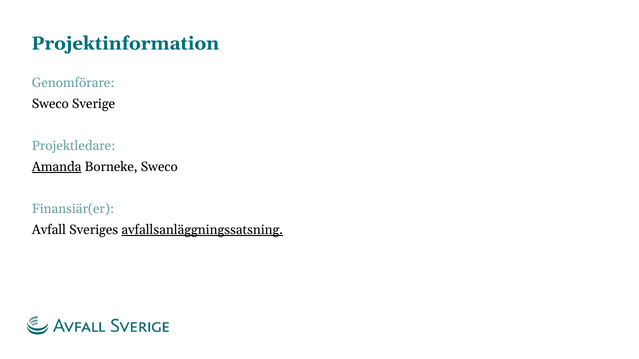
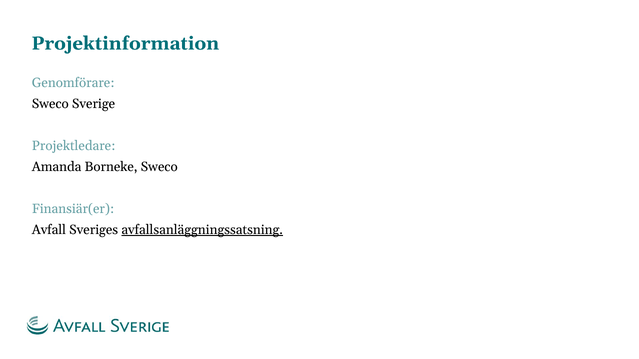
Amanda underline: present -> none (57, 167)
